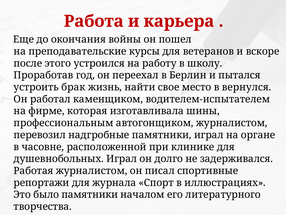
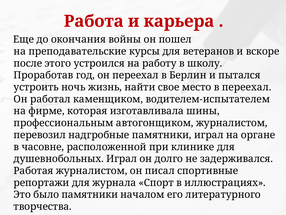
брак: брак -> ночь (73, 87)
в вернулся: вернулся -> переехал (247, 87)
